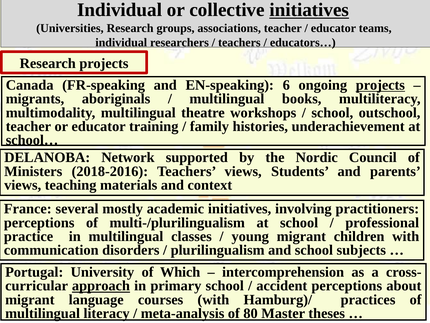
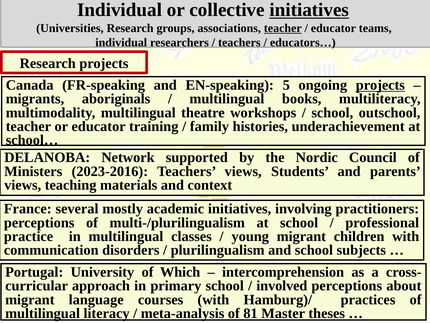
teacher underline: none -> present (283, 28)
6: 6 -> 5 (286, 85)
2018-2016: 2018-2016 -> 2023-2016 (110, 171)
approach underline: present -> none (101, 285)
accident: accident -> involved (282, 285)
80: 80 -> 81 (251, 313)
